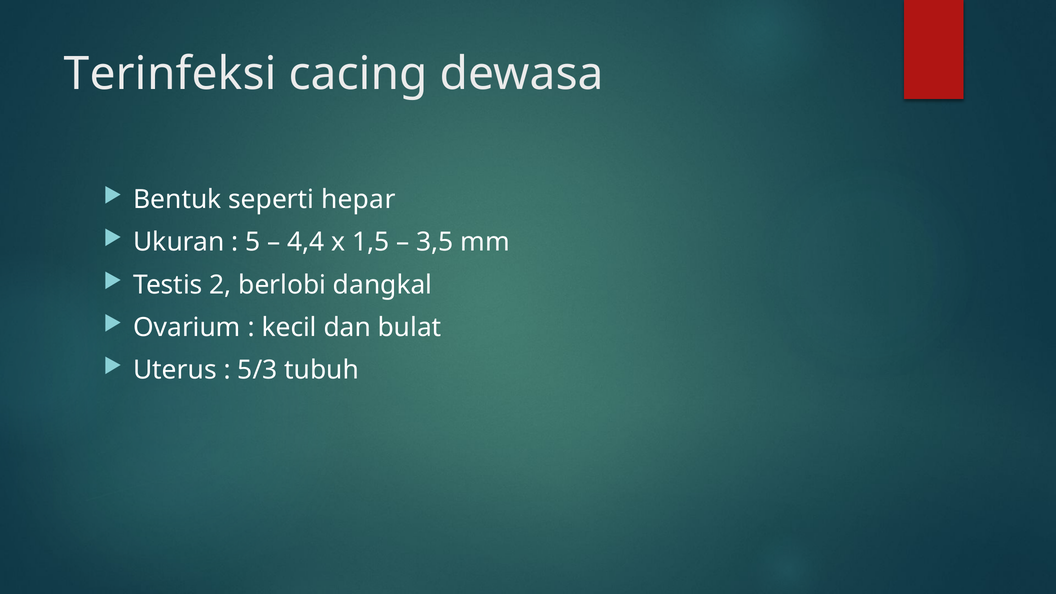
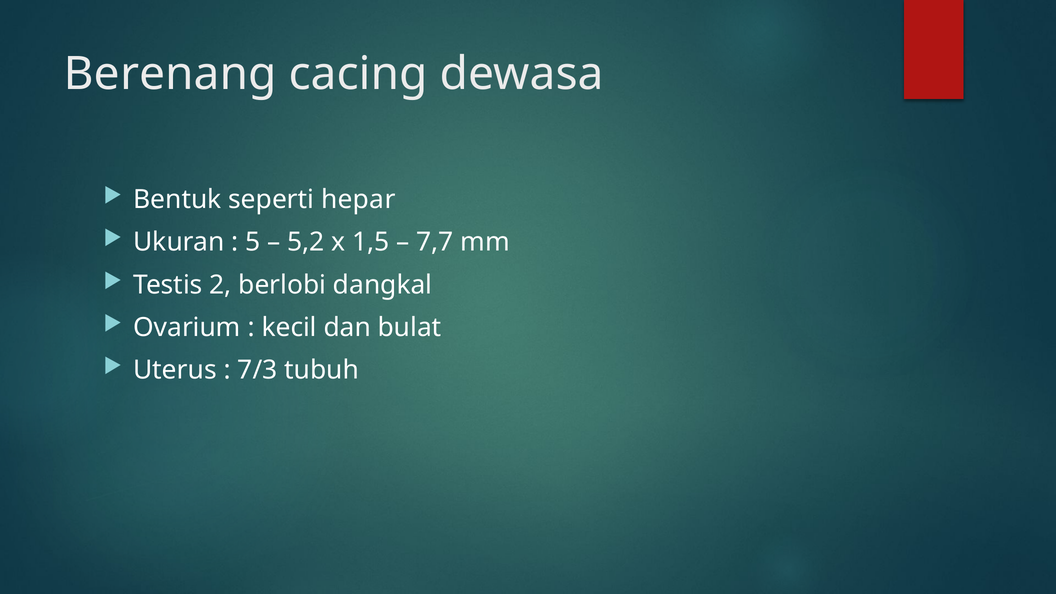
Terinfeksi: Terinfeksi -> Berenang (170, 74)
4,4: 4,4 -> 5,2 (306, 242)
3,5: 3,5 -> 7,7 (435, 242)
5/3: 5/3 -> 7/3 (257, 370)
